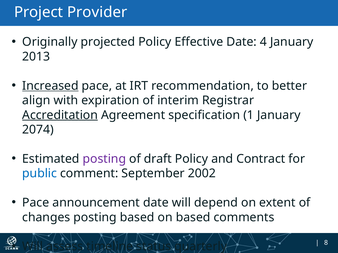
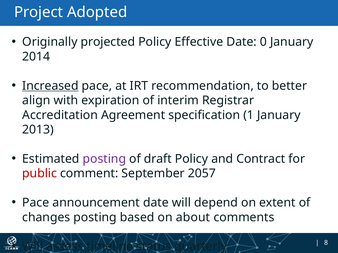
Provider: Provider -> Adopted (97, 12)
4: 4 -> 0 (263, 42)
2013: 2013 -> 2014 (36, 57)
Accreditation underline: present -> none (60, 115)
2074: 2074 -> 2013 (38, 130)
public colour: blue -> red (40, 174)
2002: 2002 -> 2057 (202, 174)
on based: based -> about (193, 218)
